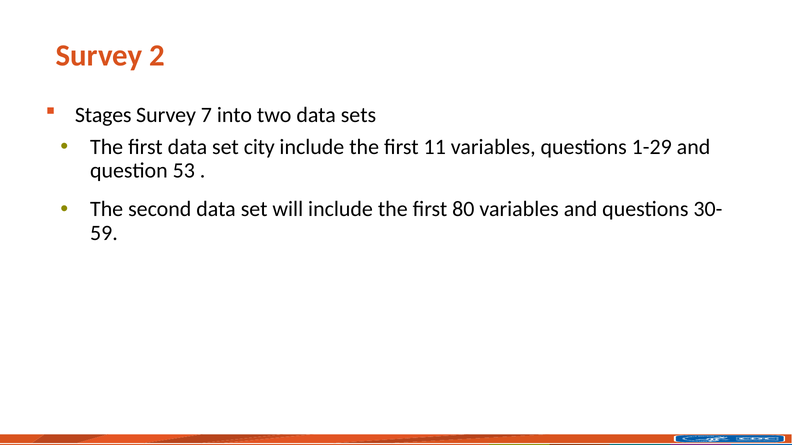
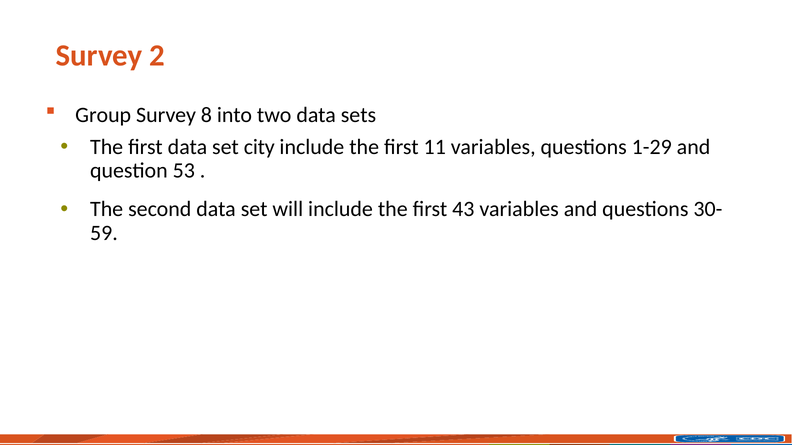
Stages: Stages -> Group (103, 115)
7: 7 -> 8 (206, 115)
80: 80 -> 43 (463, 209)
